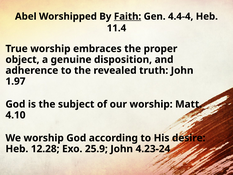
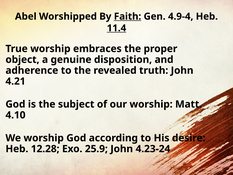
4.4-4: 4.4-4 -> 4.9-4 (181, 16)
11.4 underline: none -> present (117, 28)
1.97: 1.97 -> 4.21 (15, 81)
